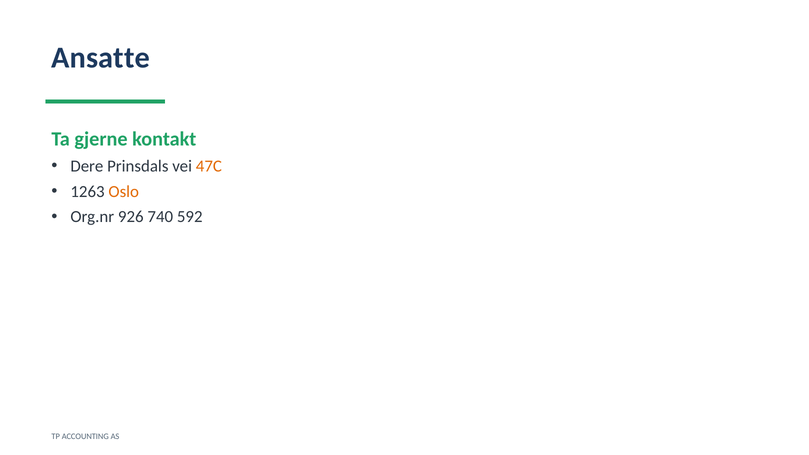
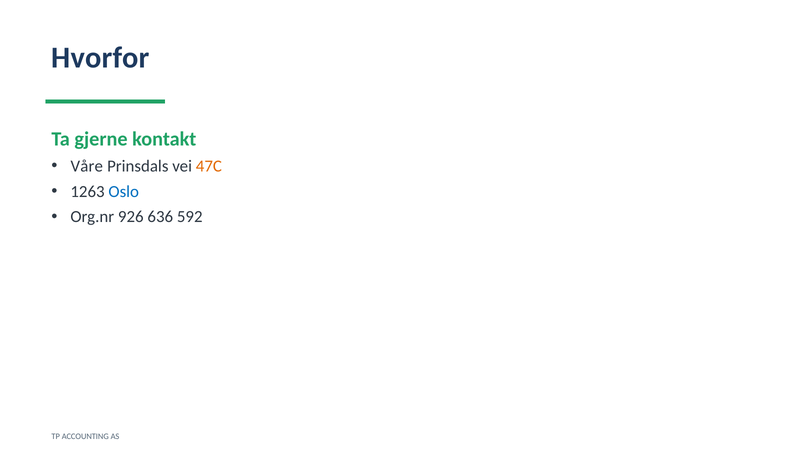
Ansatte: Ansatte -> Hvorfor (101, 58)
Dere: Dere -> Våre (87, 166)
Oslo colour: orange -> blue (124, 192)
740: 740 -> 636 (160, 217)
